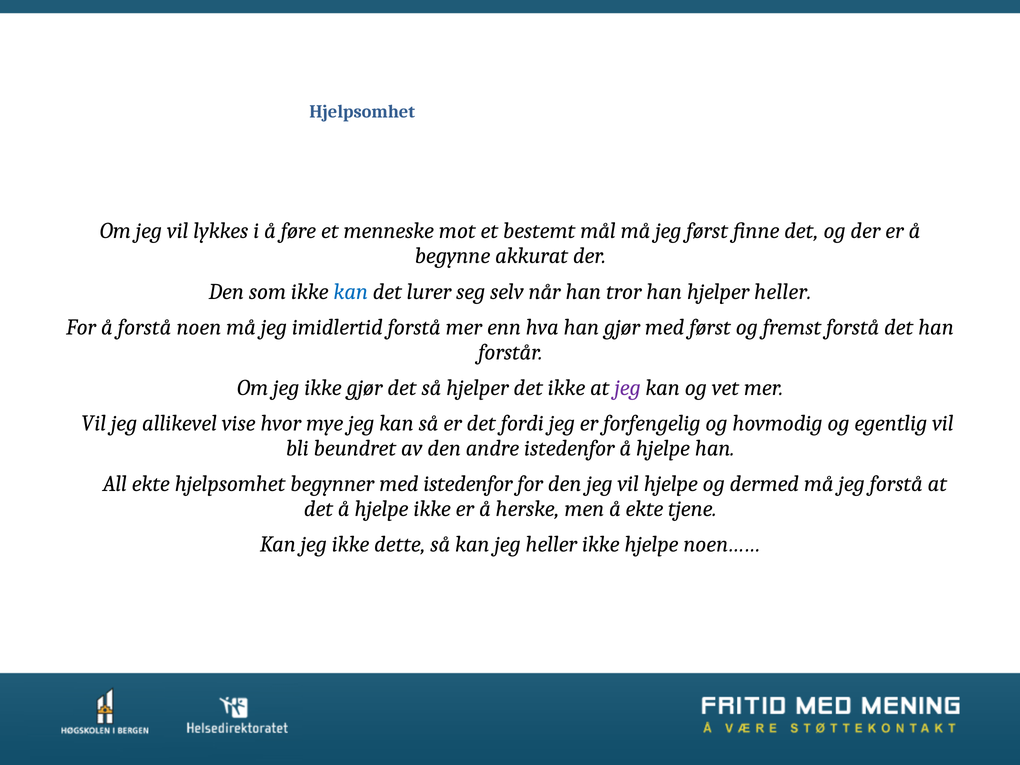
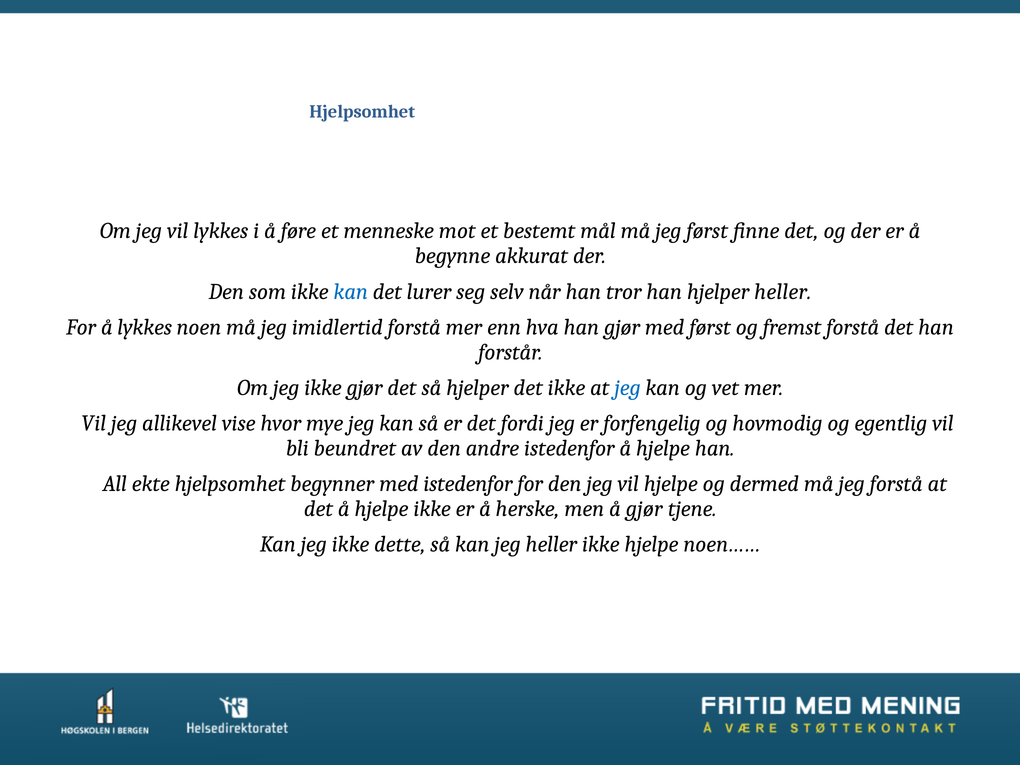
å forstå: forstå -> lykkes (145, 327)
jeg colour: purple -> blue (628, 388)
å ekte: ekte -> gjør (644, 509)
